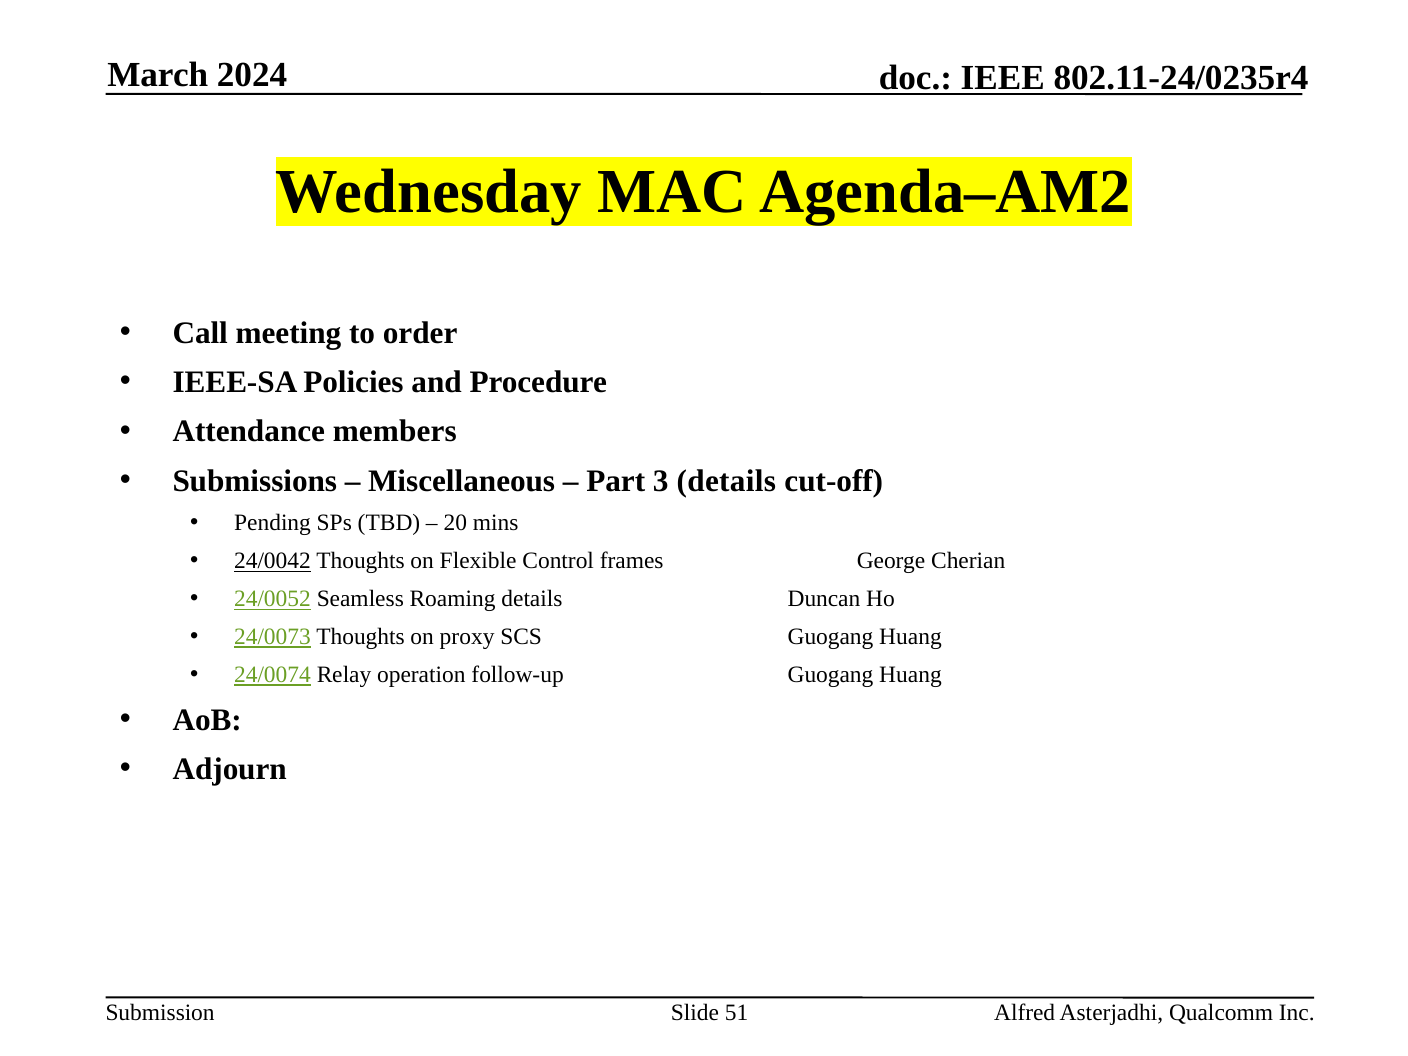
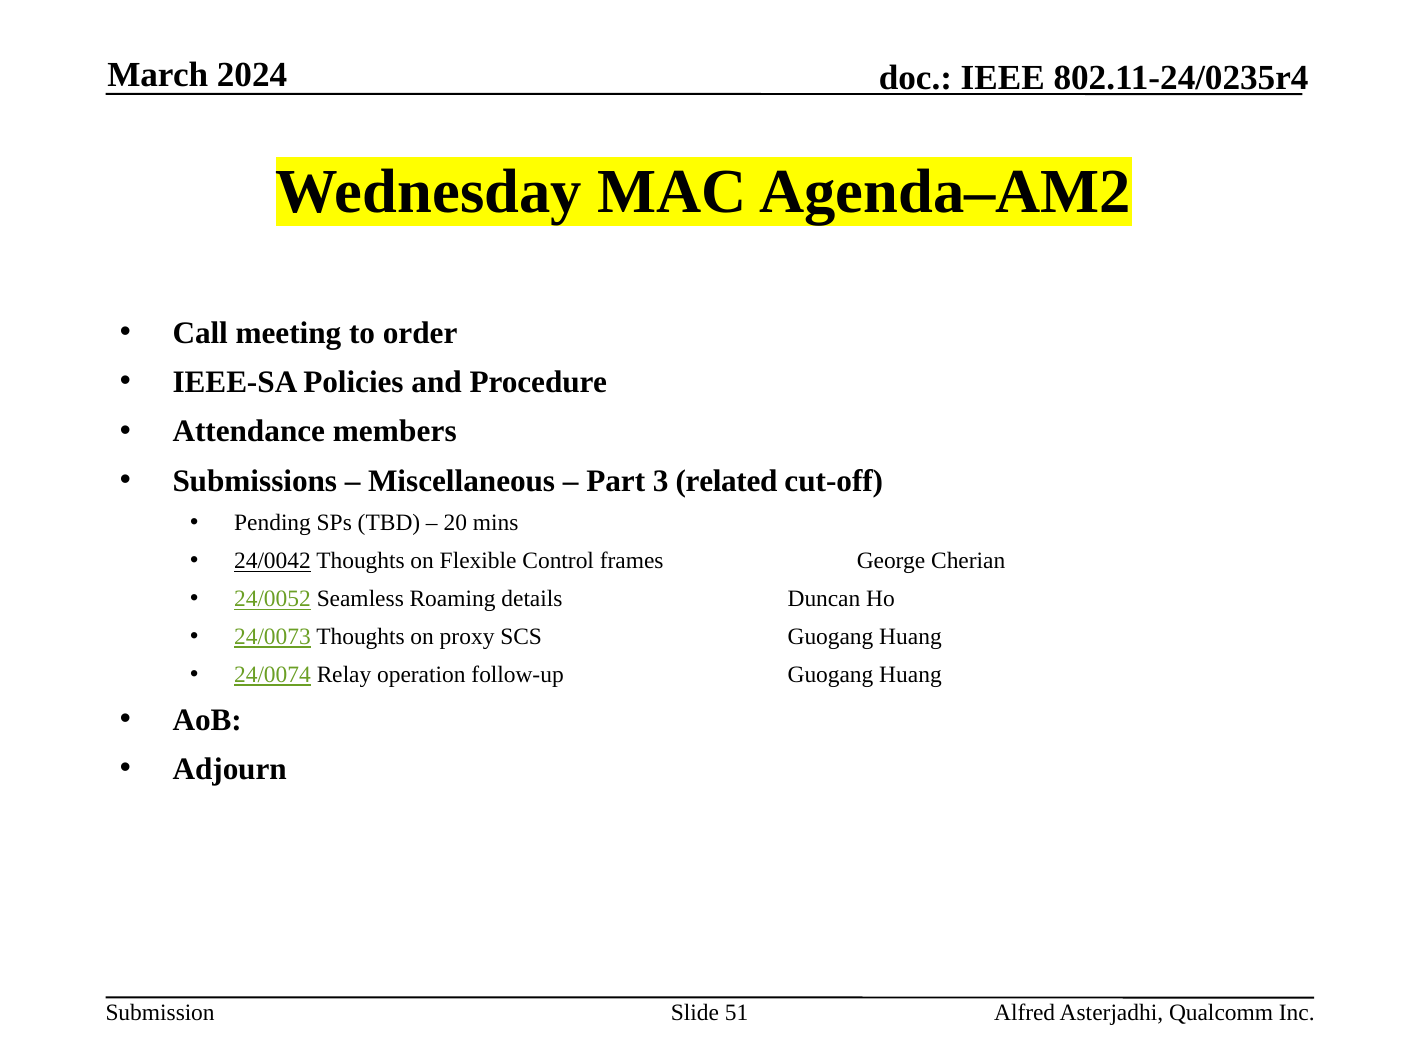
3 details: details -> related (727, 481)
